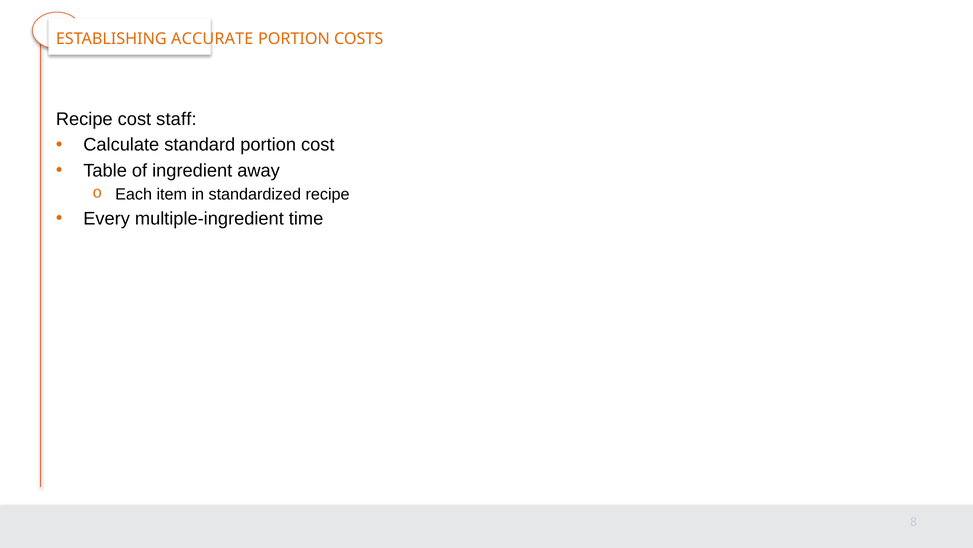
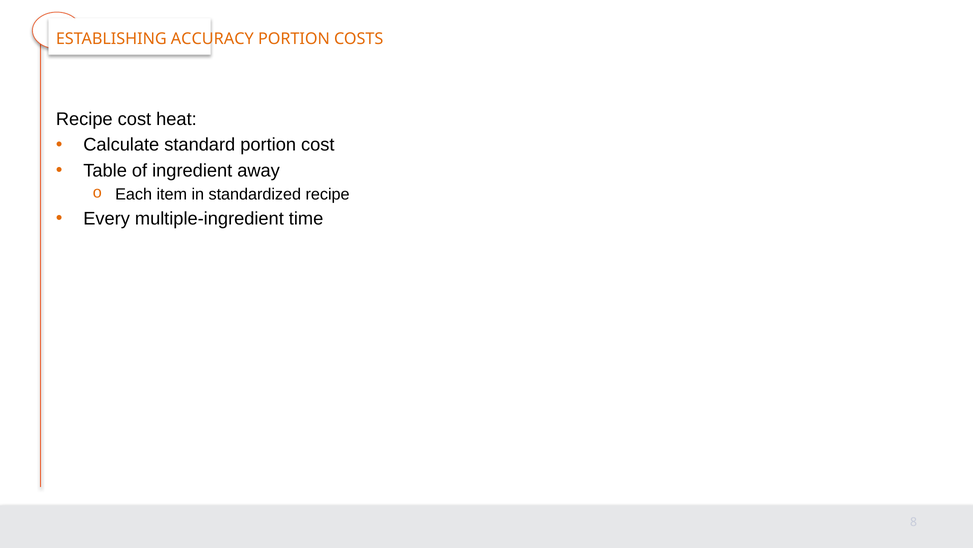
ACCURATE: ACCURATE -> ACCURACY (212, 39)
staff: staff -> heat (176, 119)
